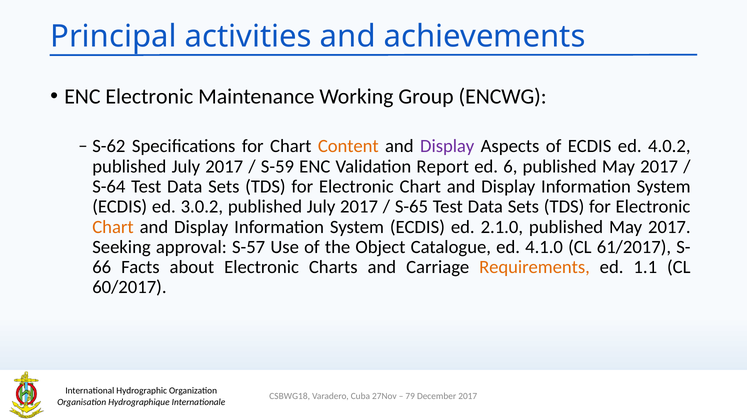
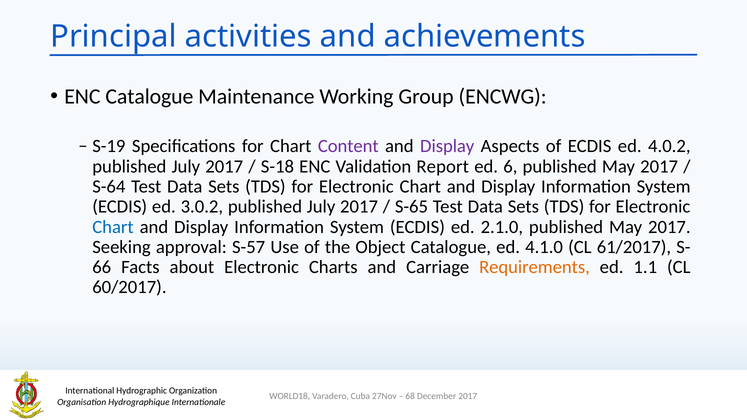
ENC Electronic: Electronic -> Catalogue (149, 97)
S-62: S-62 -> S-19 (109, 146)
Content colour: orange -> purple (348, 146)
S-59: S-59 -> S-18 (277, 166)
Chart colour: orange -> blue (113, 227)
CSBWG18: CSBWG18 -> WORLD18 (290, 396)
79: 79 -> 68 (410, 396)
